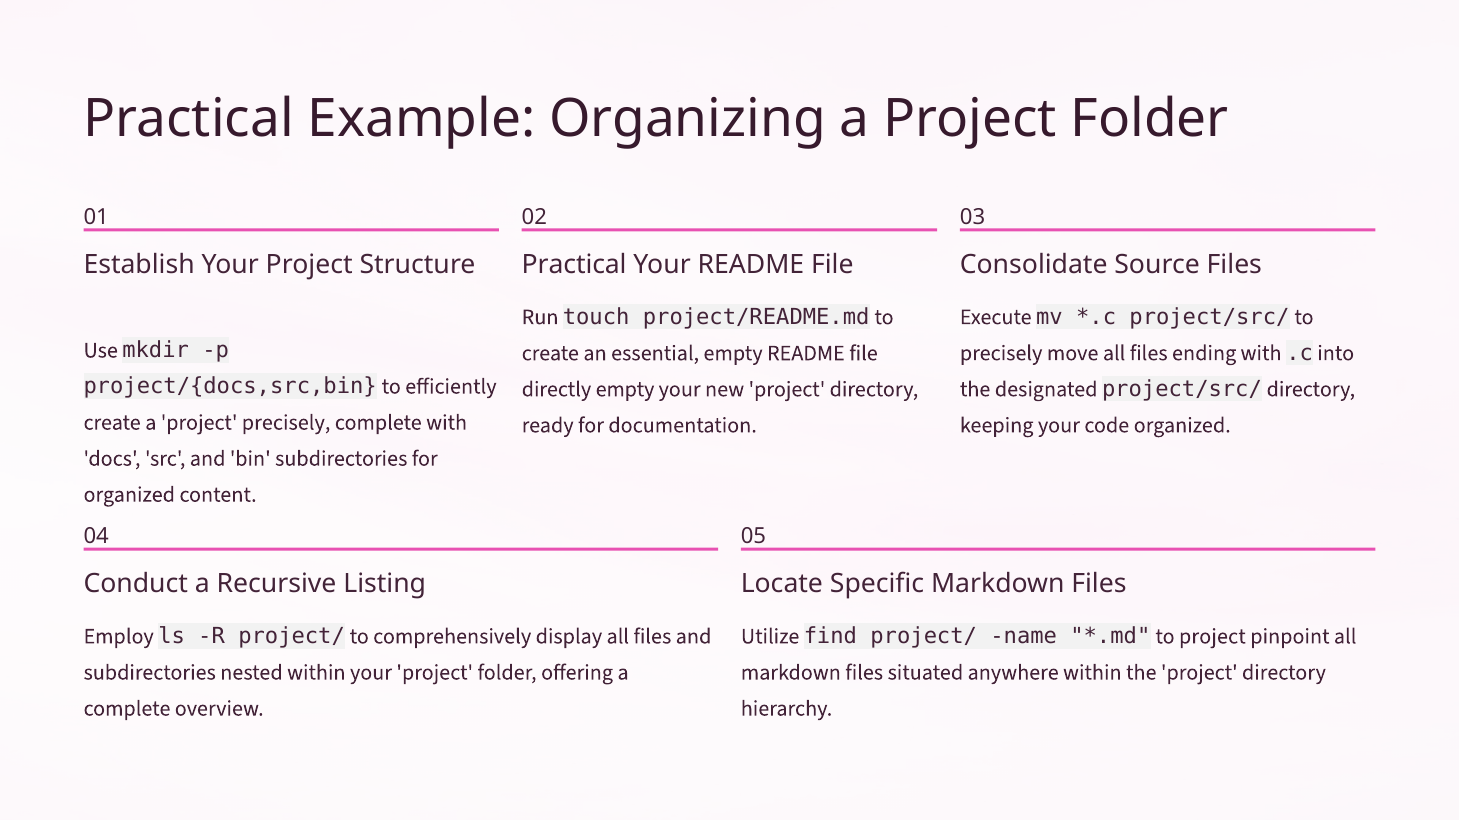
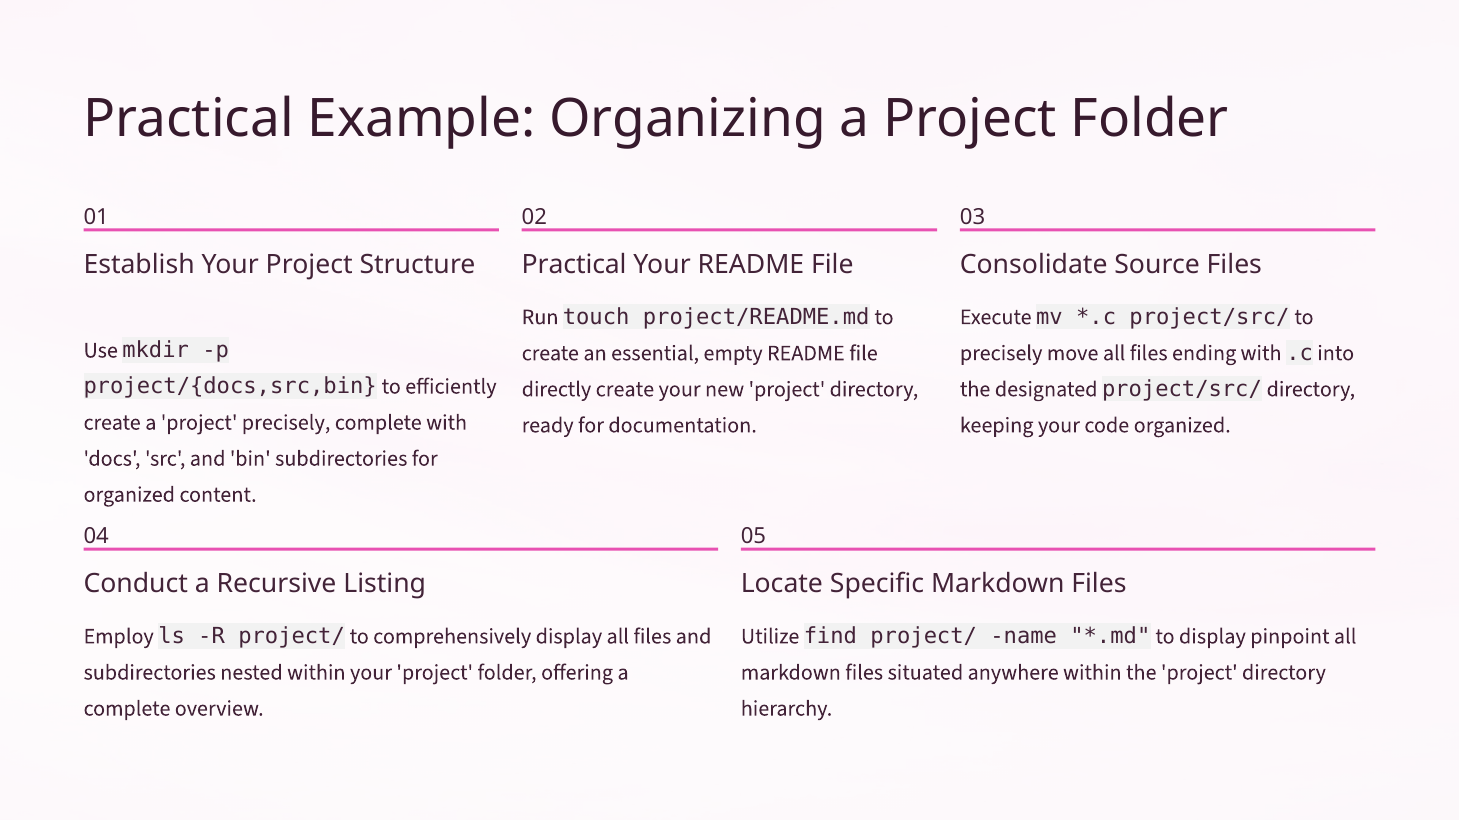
directly empty: empty -> create (625, 389)
to project: project -> display (1212, 637)
